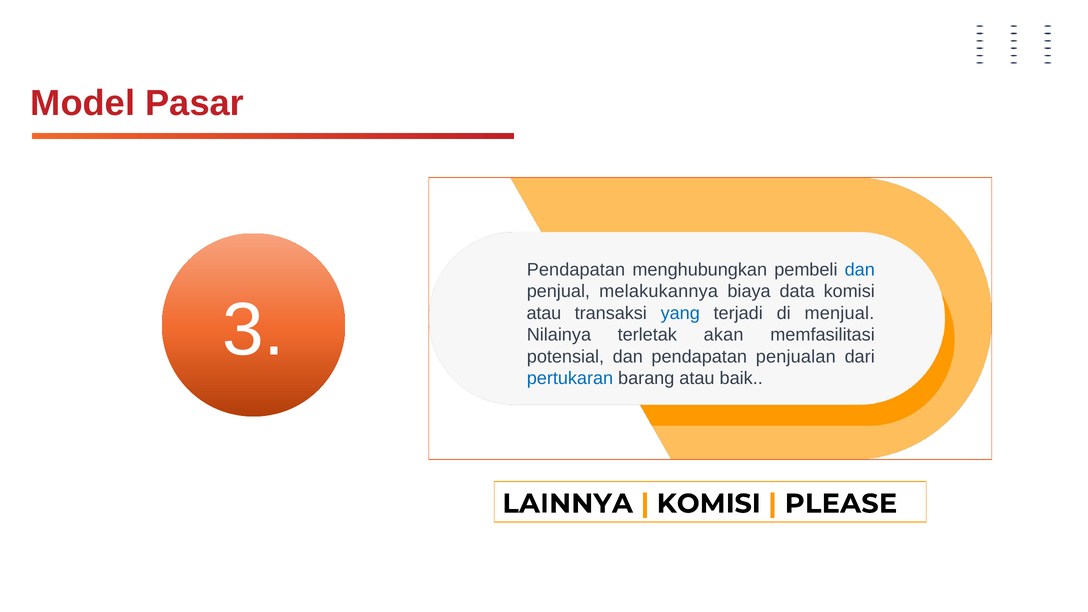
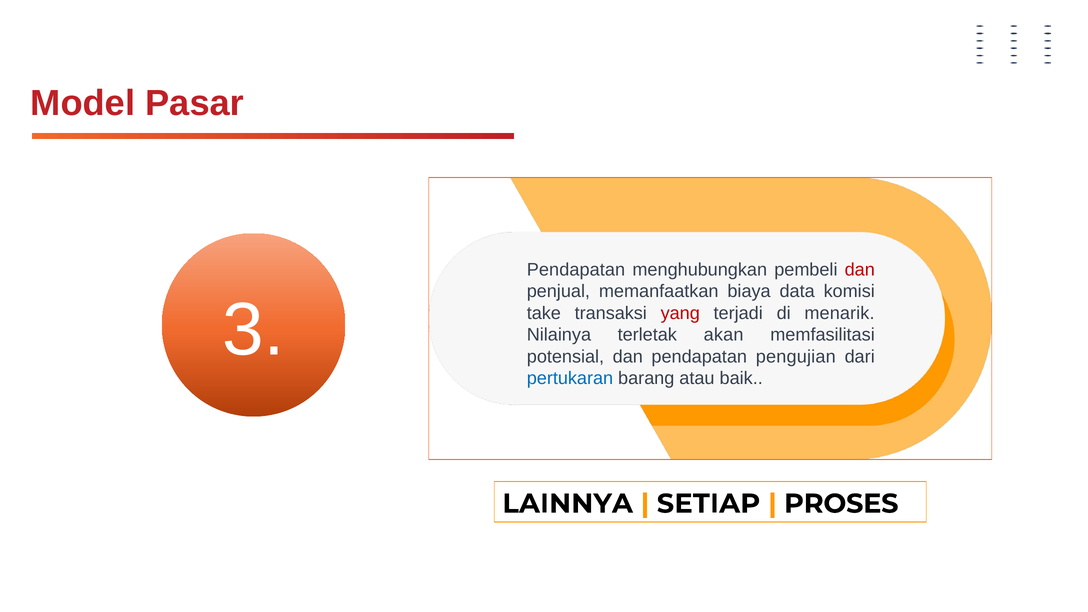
dan colour: blue -> red (860, 270)
melakukannya: melakukannya -> memanfaatkan (659, 291)
atau: atau -> take (544, 313)
yang colour: blue -> red (680, 313)
menjual: menjual -> menarik (839, 313)
penjualan: penjualan -> pengujian (796, 357)
KOMISI: KOMISI -> SETIAP (709, 504)
PLEASE: PLEASE -> PROSES (841, 504)
